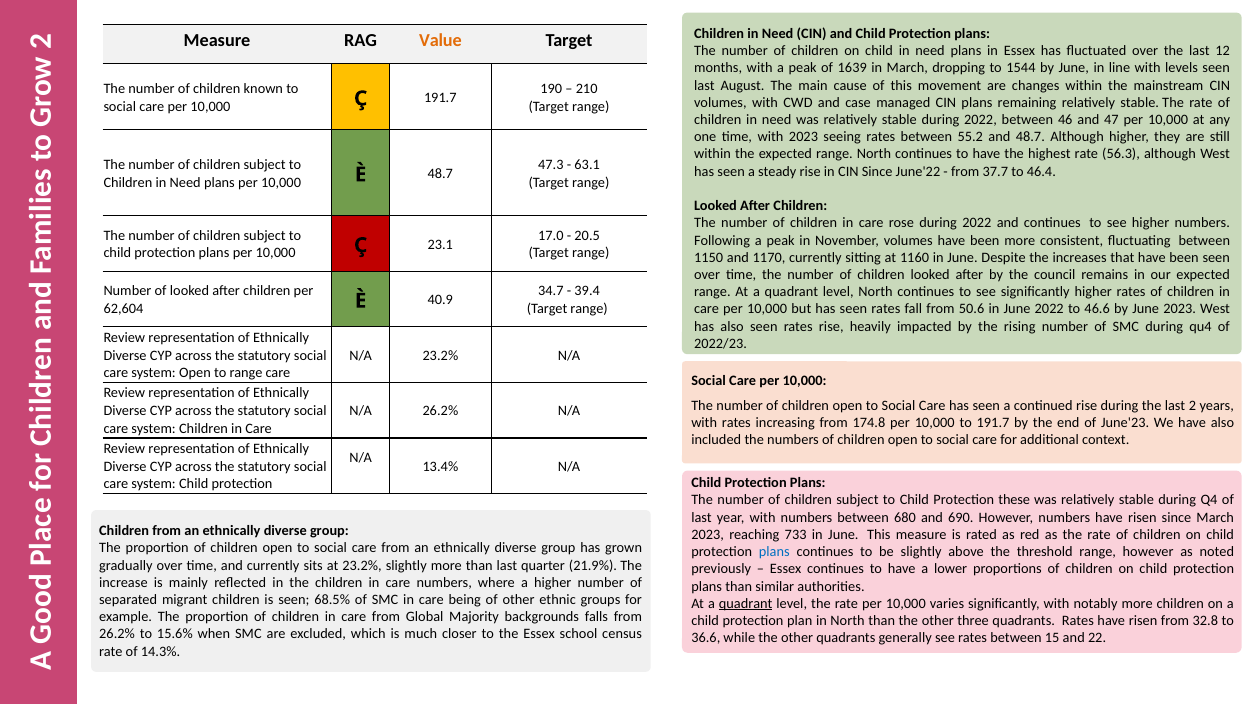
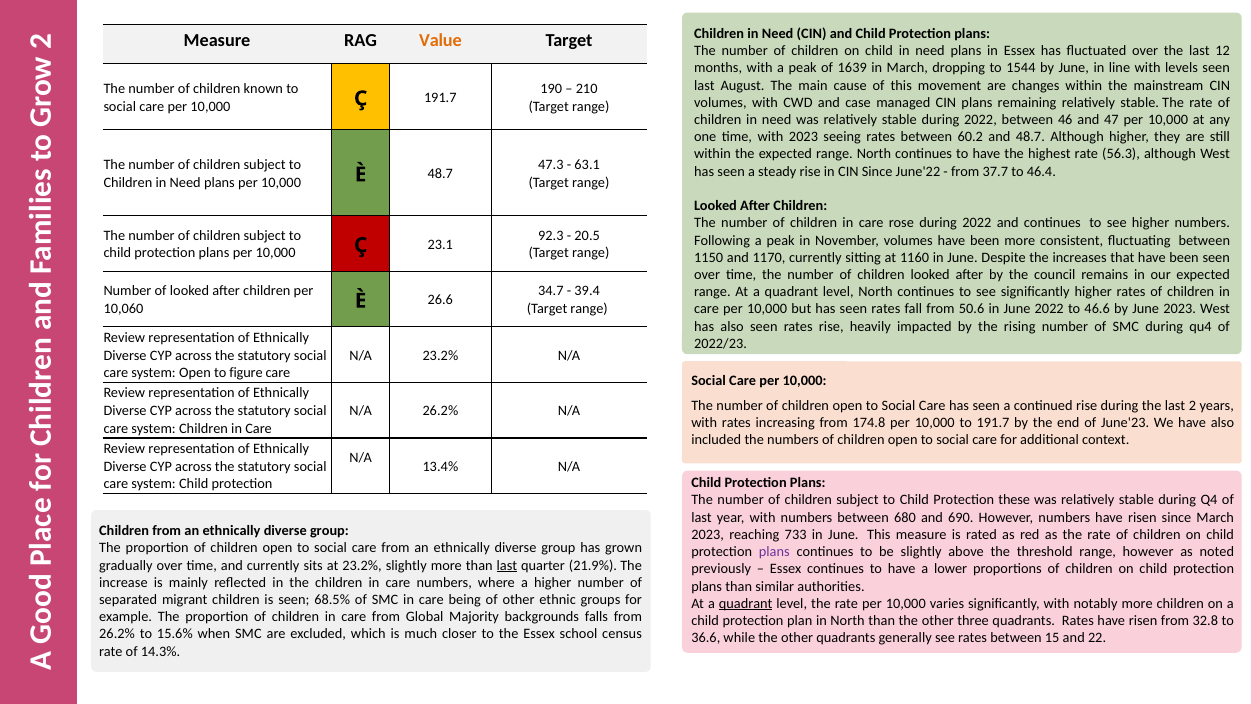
55.2: 55.2 -> 60.2 (970, 137)
17.0: 17.0 -> 92.3 (551, 235)
62,604: 62,604 -> 10,060 (123, 309)
40.9: 40.9 -> 26.6 (440, 300)
to range: range -> figure (246, 373)
plans colour: blue -> purple (774, 552)
last underline: none -> present (507, 565)
